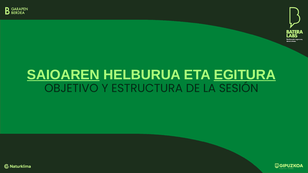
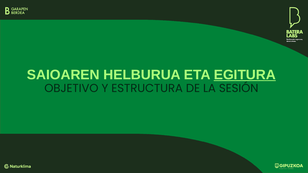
SAIOAREN underline: present -> none (63, 75)
